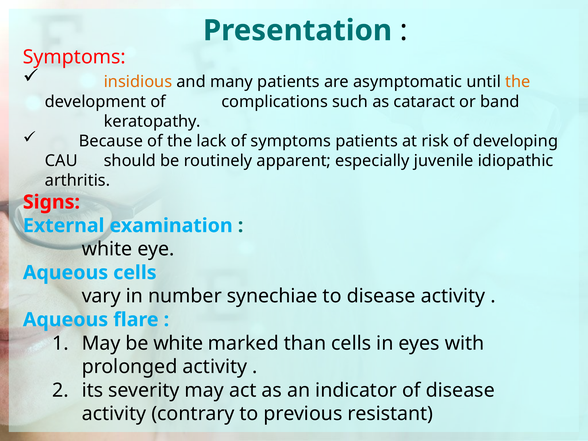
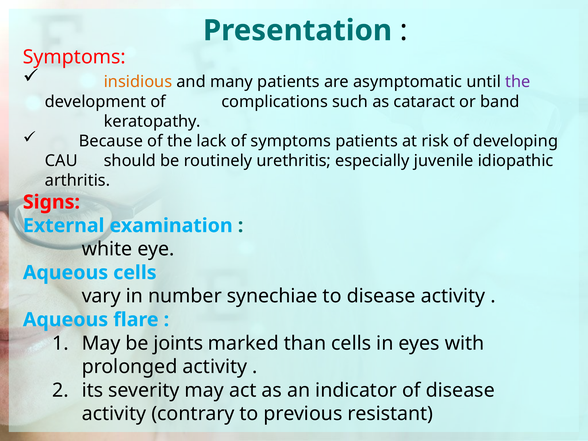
the colour: orange -> purple (518, 82)
apparent: apparent -> urethritis (294, 161)
be white: white -> joints (178, 343)
